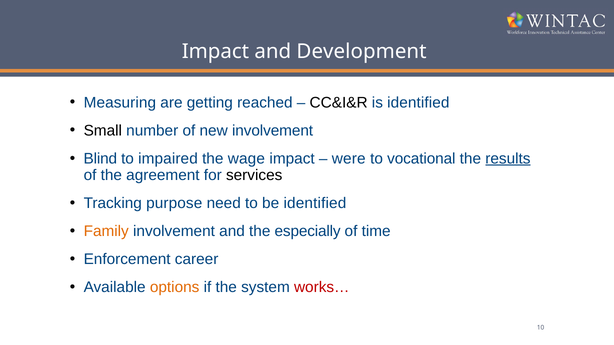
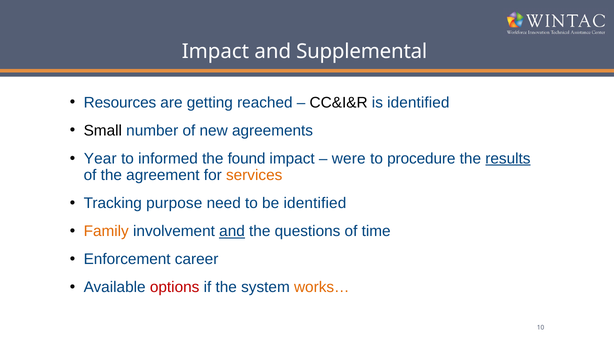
Development: Development -> Supplemental (362, 52)
Measuring: Measuring -> Resources (120, 103)
new involvement: involvement -> agreements (273, 131)
Blind: Blind -> Year (100, 159)
impaired: impaired -> informed (168, 159)
wage: wage -> found (247, 159)
vocational: vocational -> procedure (421, 159)
services colour: black -> orange (254, 175)
and underline: none -> present (232, 232)
especially: especially -> questions (308, 232)
options colour: orange -> red (175, 288)
works… colour: red -> orange (322, 288)
